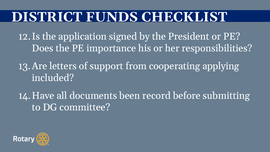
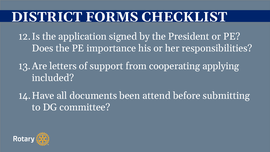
FUNDS: FUNDS -> FORMS (112, 17)
record: record -> attend (157, 96)
